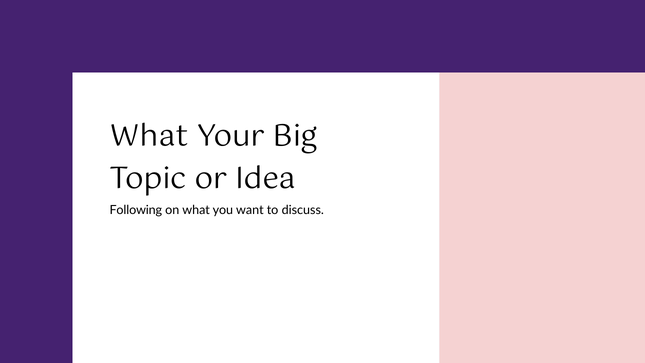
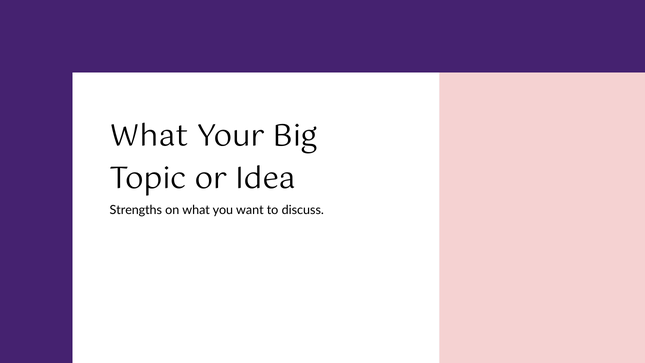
Following: Following -> Strengths (136, 210)
